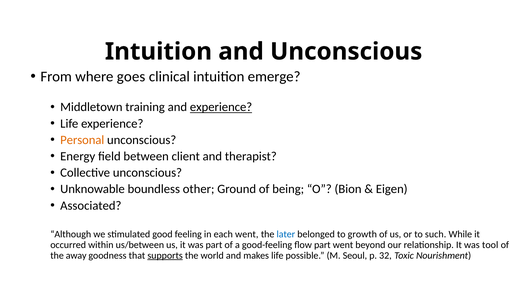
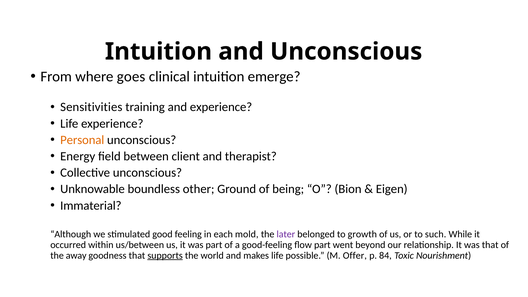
Middletown: Middletown -> Sensitivities (91, 107)
experience underline: present -> none (221, 107)
Associated: Associated -> Immaterial (91, 206)
each went: went -> mold (247, 234)
later colour: blue -> purple (286, 234)
was tool: tool -> that (490, 245)
Seoul: Seoul -> Offer (355, 256)
32: 32 -> 84 (385, 256)
